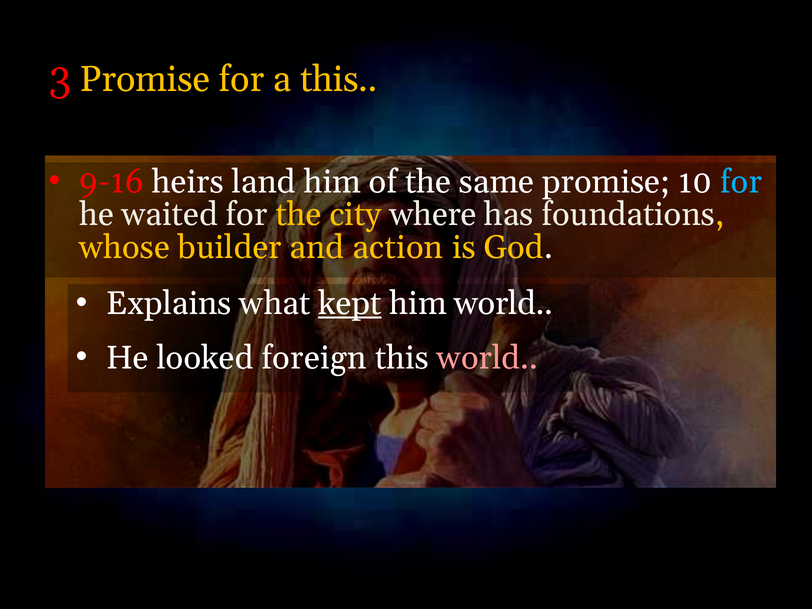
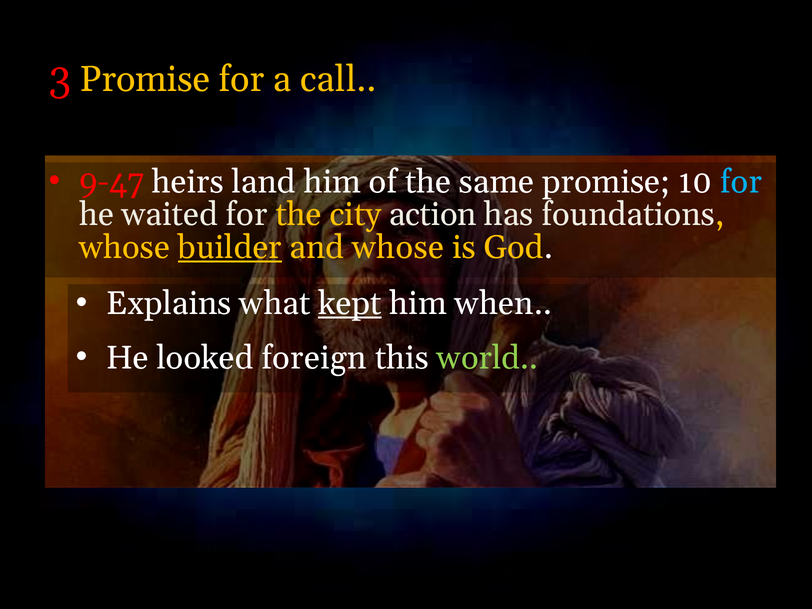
a this: this -> call (338, 79)
9-16: 9-16 -> 9-47 (112, 182)
where: where -> action (433, 215)
builder underline: none -> present (230, 247)
and action: action -> whose (398, 247)
him world: world -> when (503, 304)
world colour: pink -> light green (487, 358)
